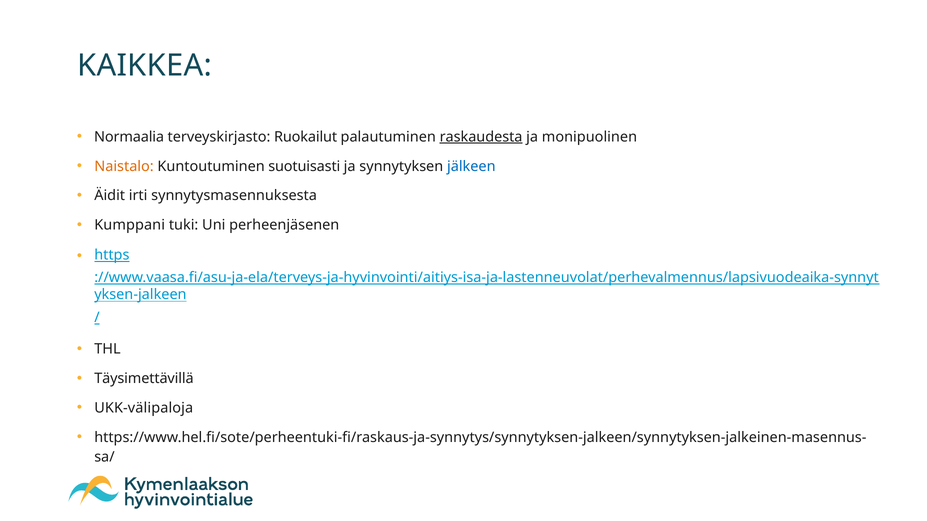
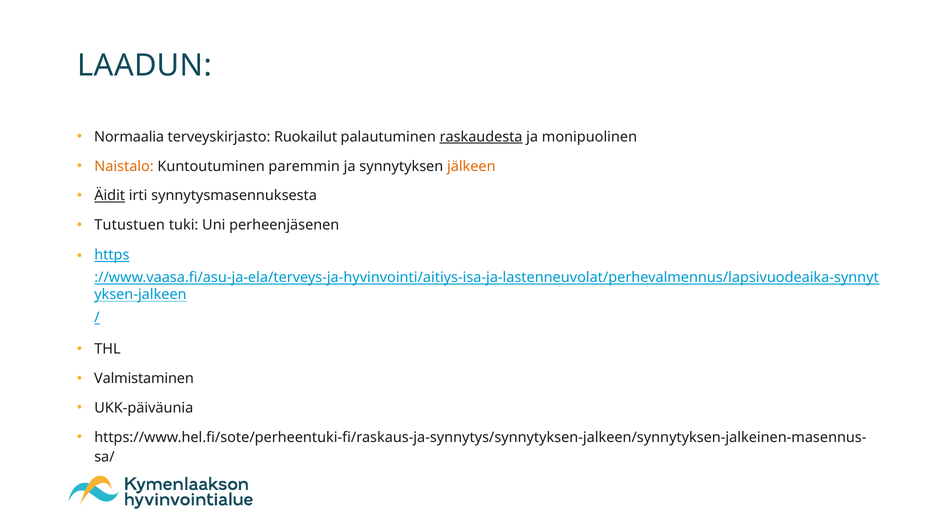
KAIKKEA: KAIKKEA -> LAADUN (145, 66)
suotuisasti: suotuisasti -> paremmin (304, 166)
jälkeen colour: blue -> orange (471, 166)
Äidit underline: none -> present (110, 196)
Kumppani: Kumppani -> Tutustuen (130, 225)
Täysimettävillä: Täysimettävillä -> Valmistaminen (144, 379)
UKK-välipaloja: UKK-välipaloja -> UKK-päiväunia (144, 408)
